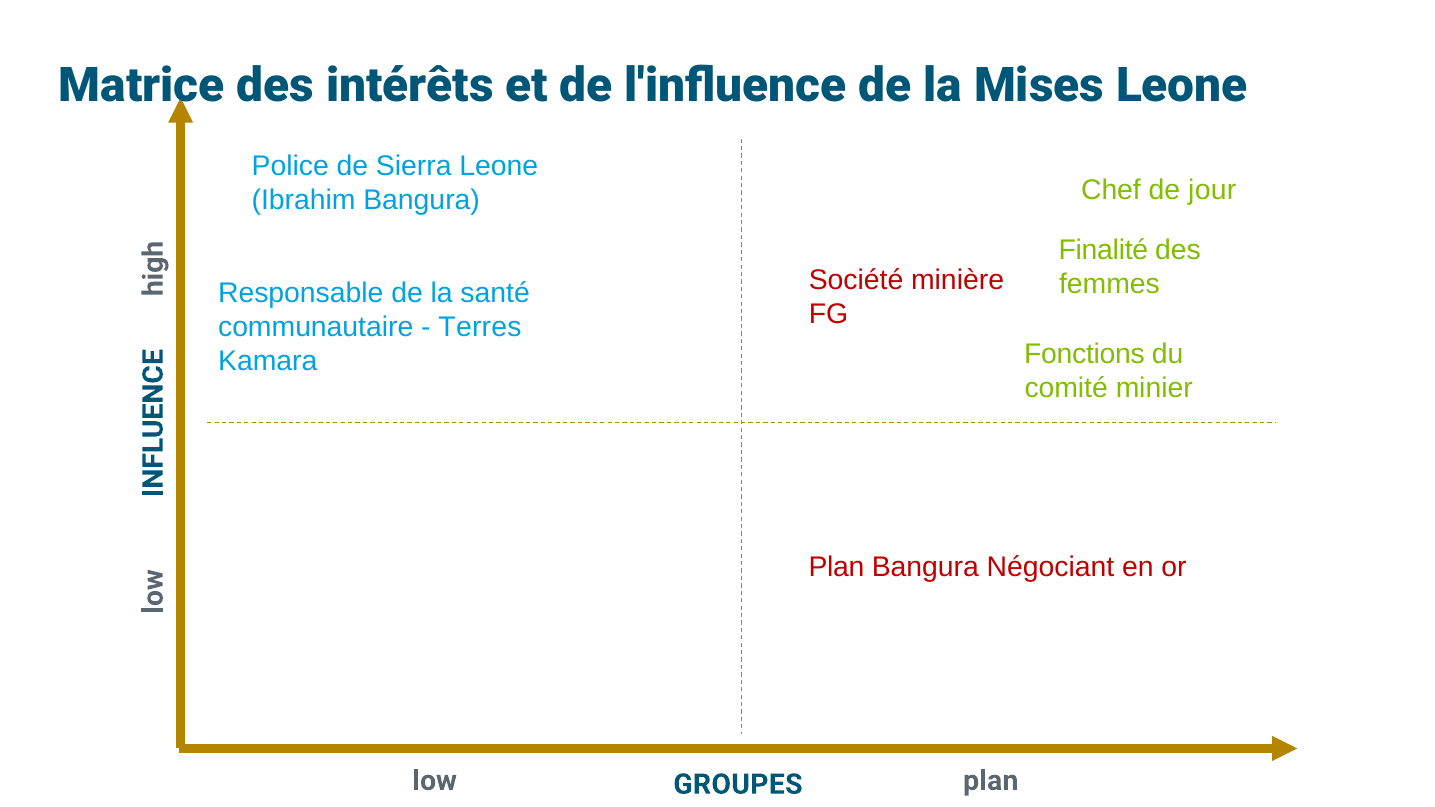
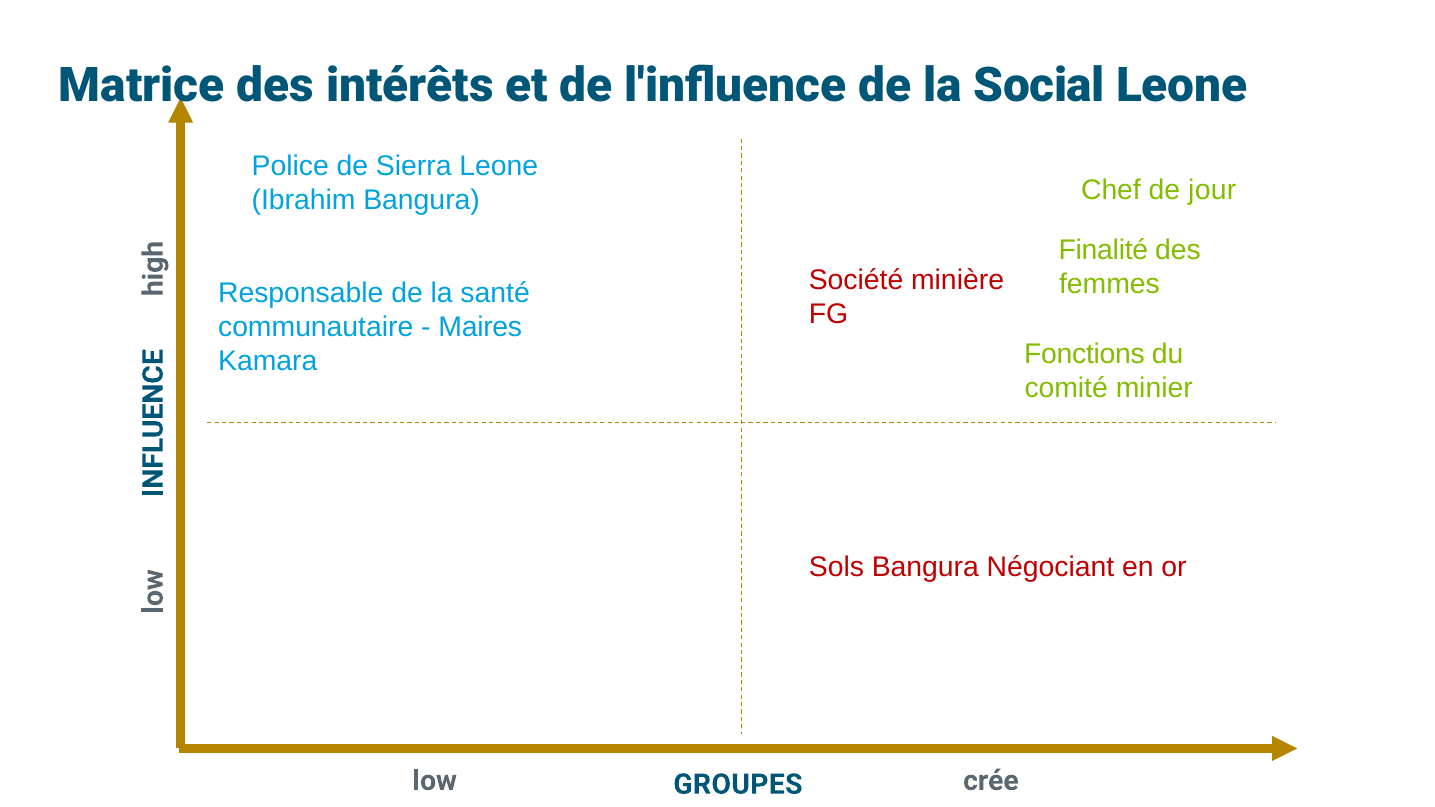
Mises: Mises -> Social (1039, 86)
Terres: Terres -> Maires (480, 327)
Plan: Plan -> Sols (836, 568)
plan: plan -> crée (991, 781)
